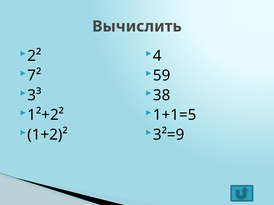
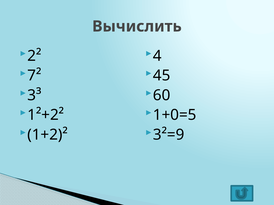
59: 59 -> 45 (162, 76)
38: 38 -> 60 (162, 95)
1+1=5: 1+1=5 -> 1+0=5 (175, 115)
